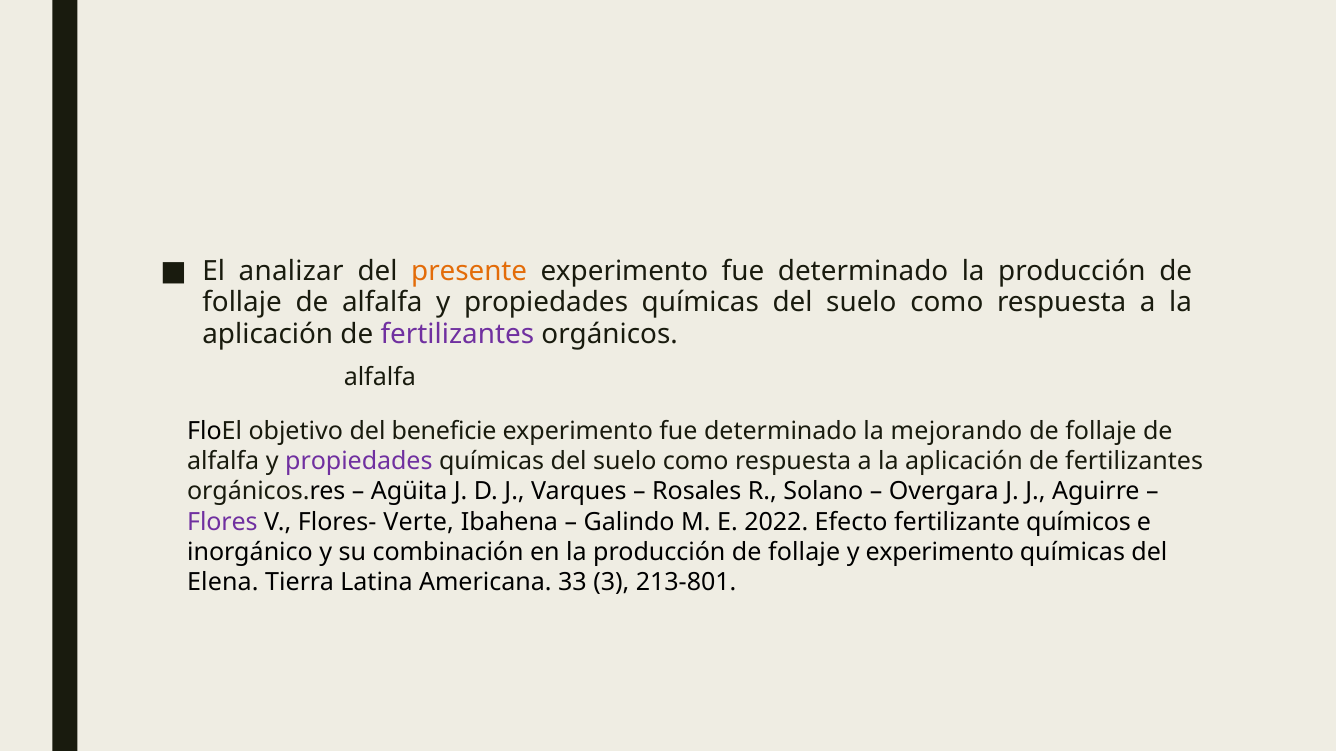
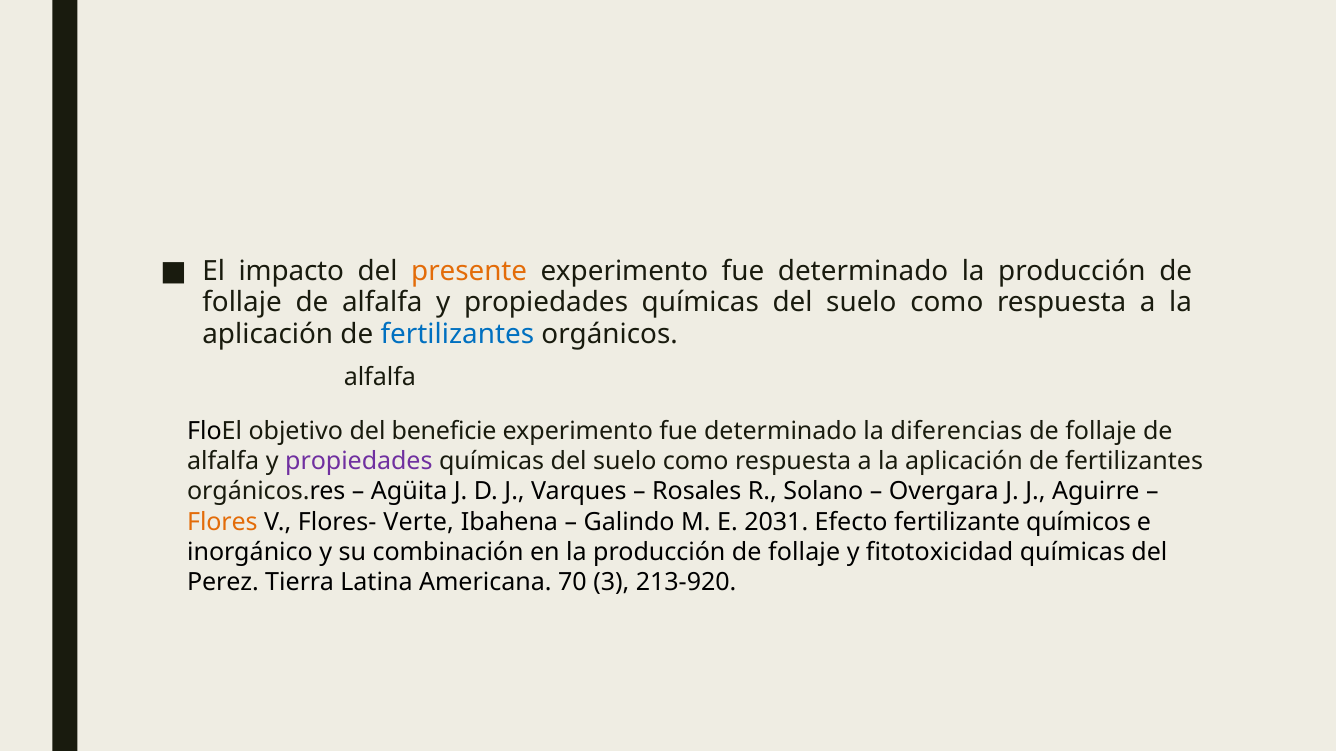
analizar: analizar -> impacto (291, 271)
fertilizantes colour: purple -> blue (457, 334)
mejorando: mejorando -> diferencias (957, 432)
Flores colour: purple -> orange (222, 522)
2022: 2022 -> 2031 (776, 522)
y experimento: experimento -> fitotoxicidad (940, 552)
Elena: Elena -> Perez (223, 582)
33: 33 -> 70 (573, 582)
213-801: 213-801 -> 213-920 (686, 582)
